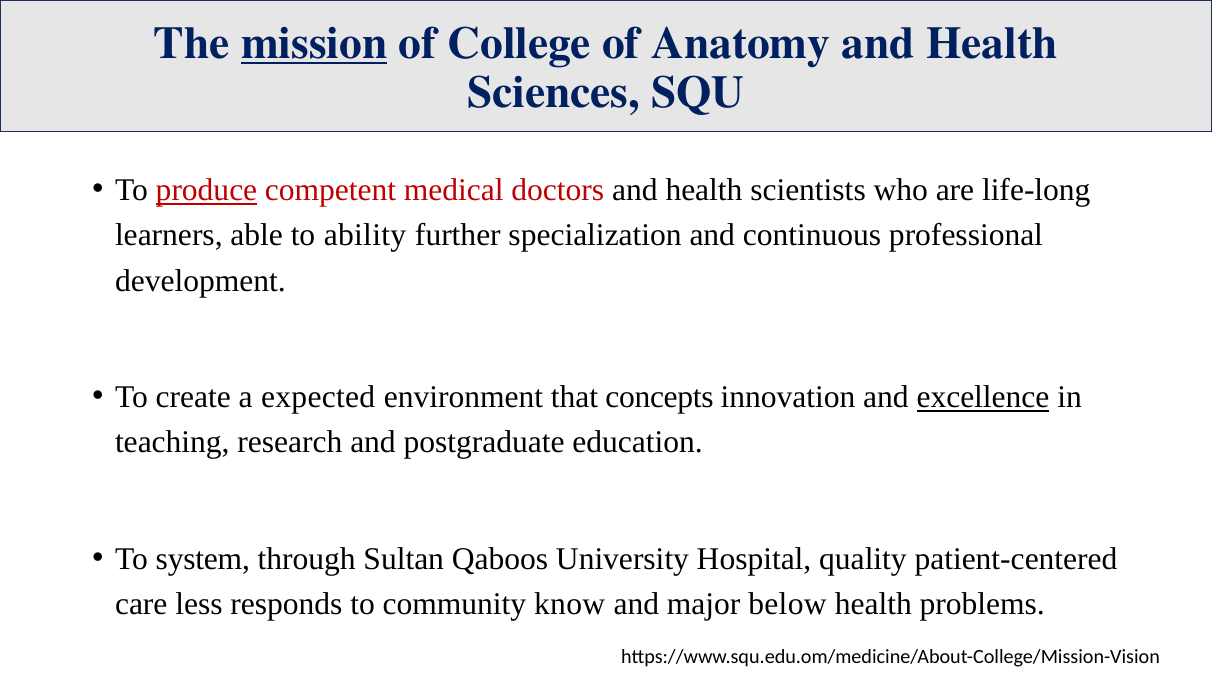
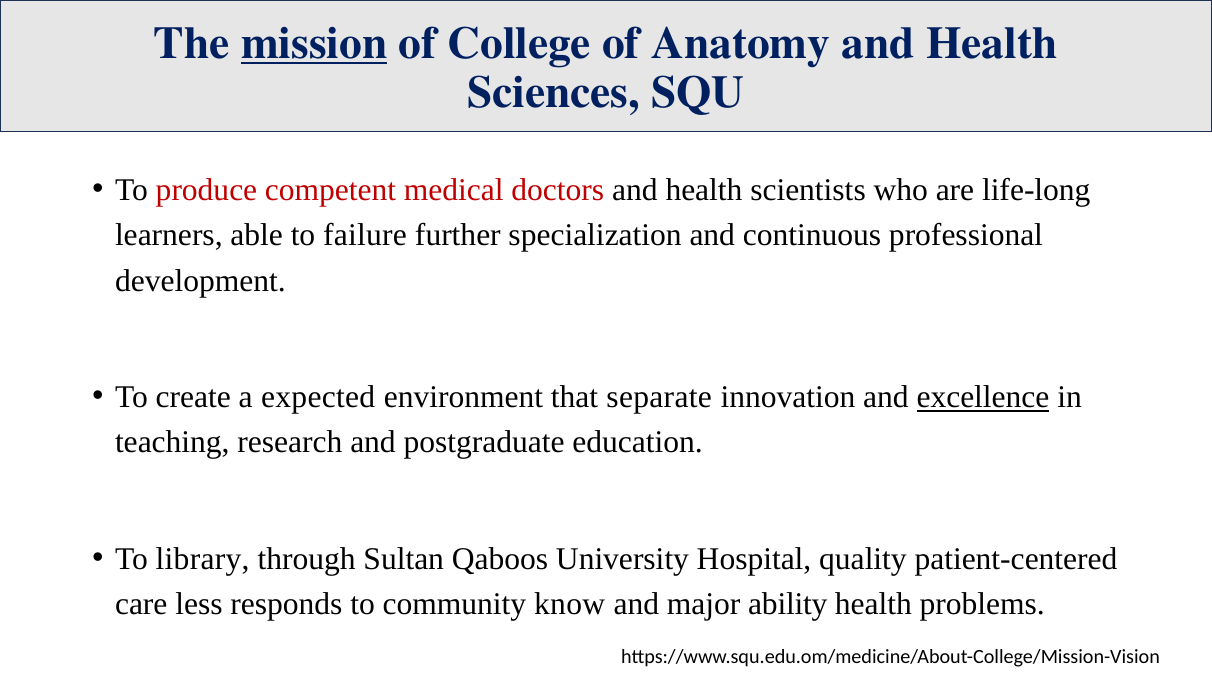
produce underline: present -> none (206, 190)
ability: ability -> failure (365, 235)
concepts: concepts -> separate (659, 397)
system: system -> library (203, 558)
below: below -> ability (788, 604)
